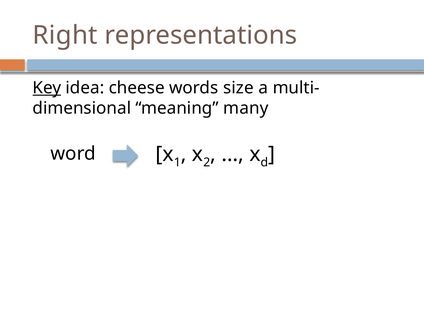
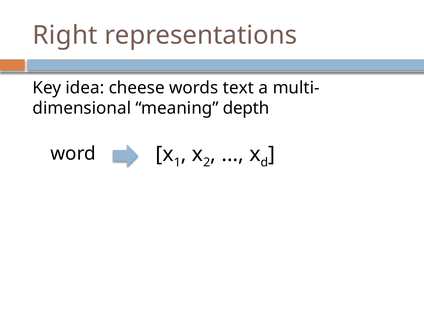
Key underline: present -> none (47, 88)
size: size -> text (238, 88)
many: many -> depth (246, 108)
